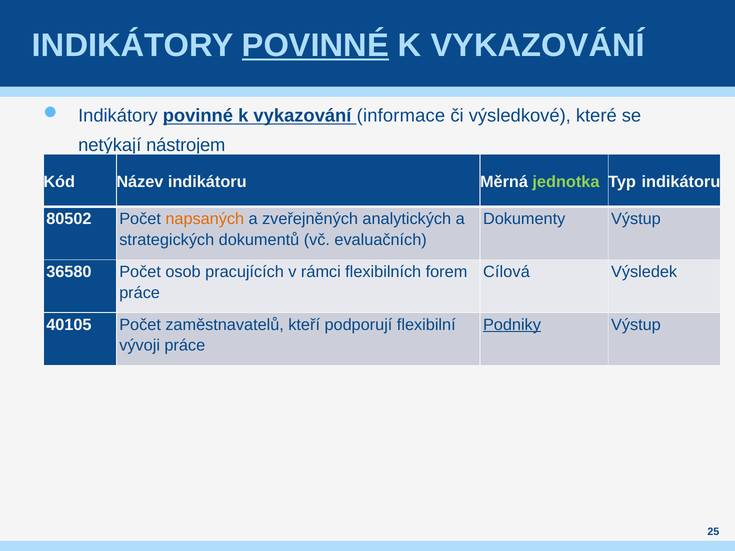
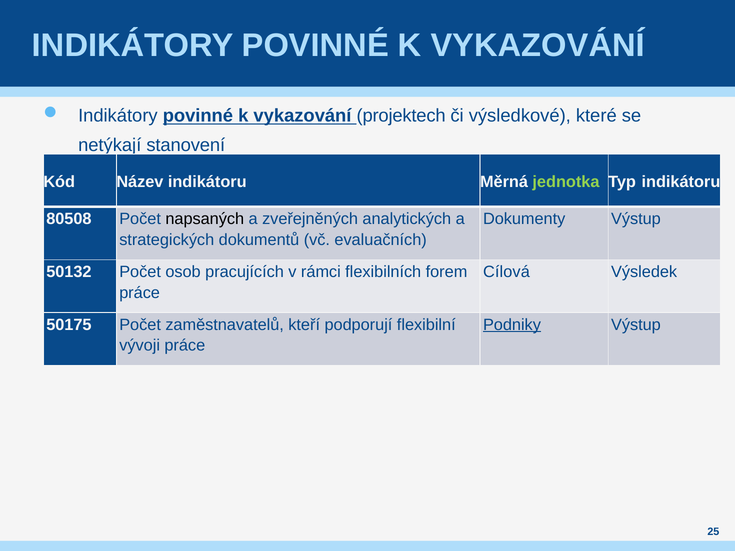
POVINNÉ underline: present -> none (315, 46)
informace: informace -> projektech (401, 116)
nástrojem: nástrojem -> stanovení (186, 145)
80502: 80502 -> 80508 (69, 219)
napsaných colour: orange -> black (205, 219)
36580: 36580 -> 50132 (69, 272)
40105: 40105 -> 50175 (69, 325)
